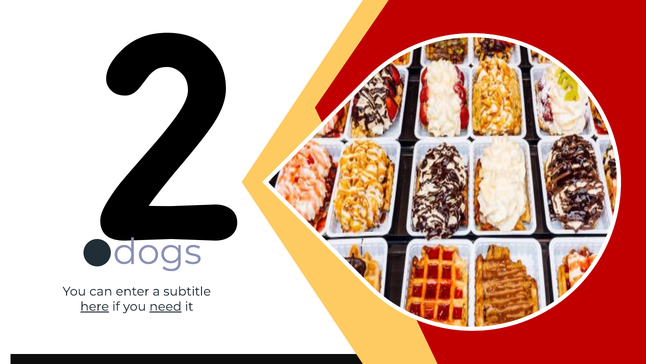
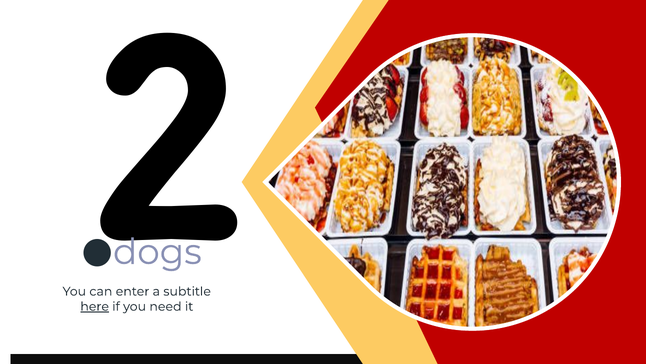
need underline: present -> none (165, 306)
